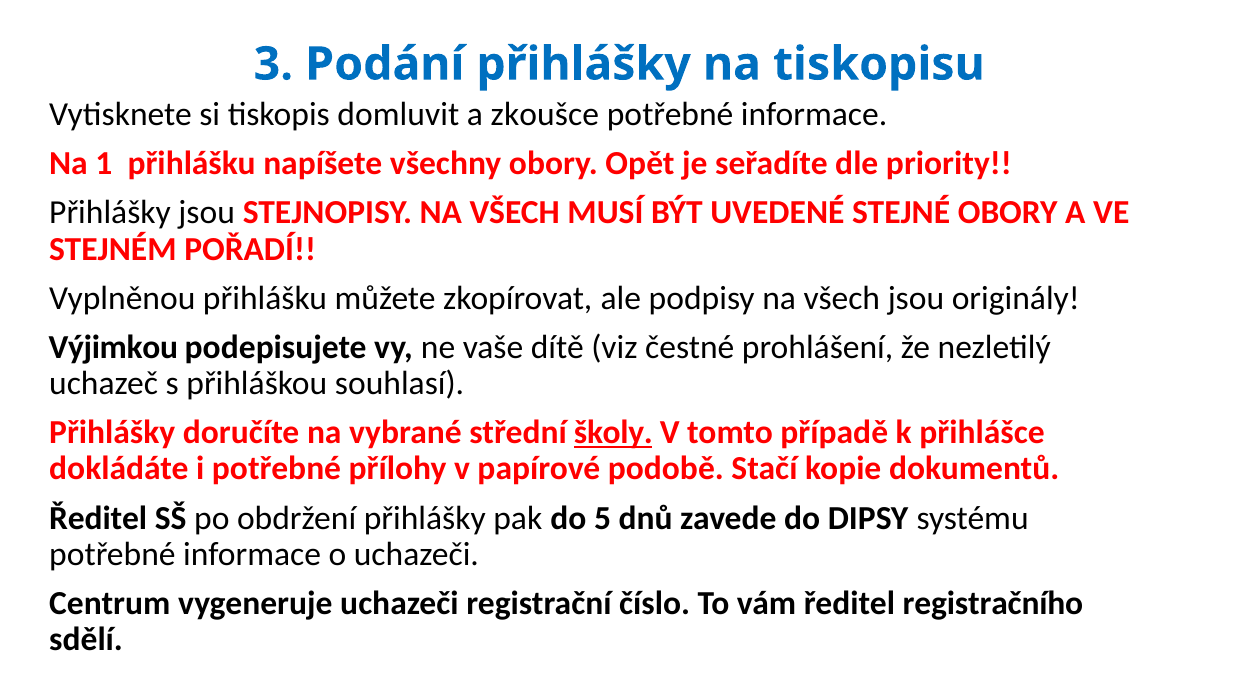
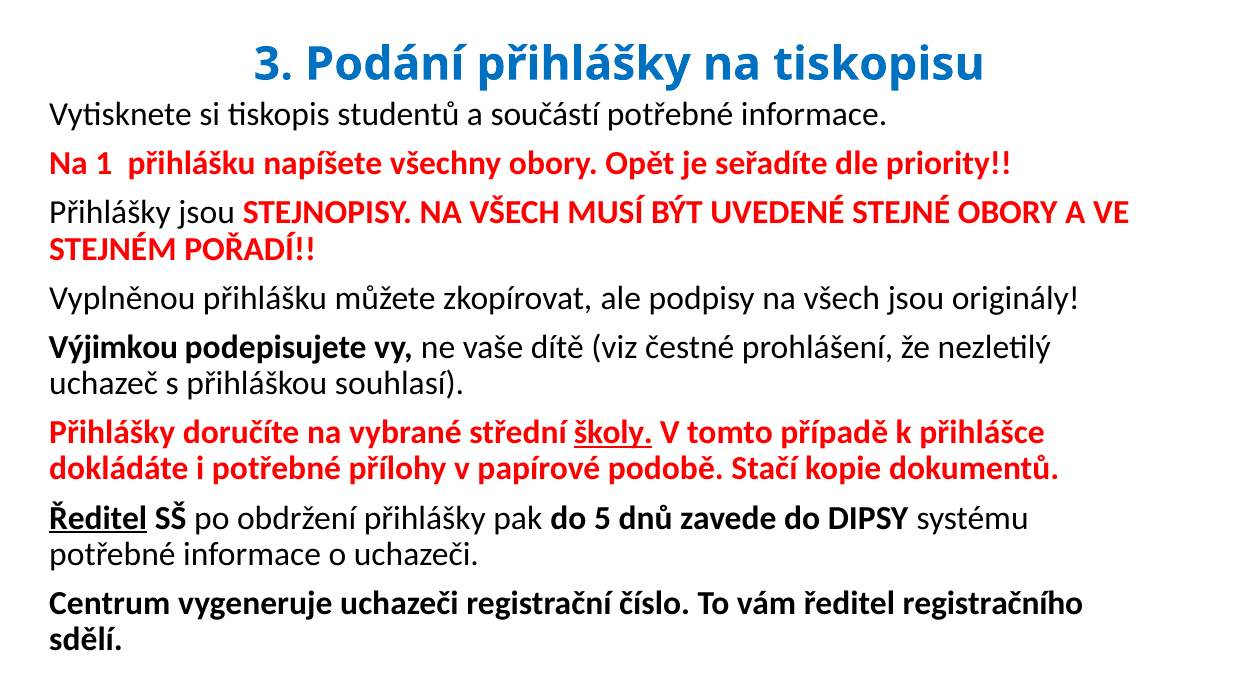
domluvit: domluvit -> studentů (398, 115)
zkoušce: zkoušce -> součástí (545, 115)
Ředitel underline: none -> present (98, 518)
